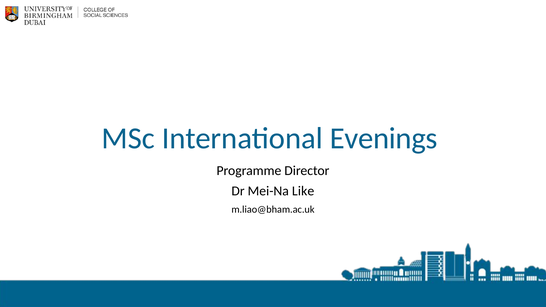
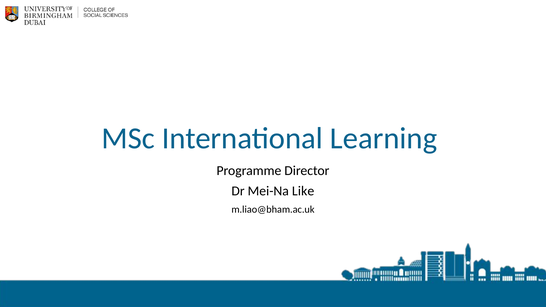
Evenings: Evenings -> Learning (384, 138)
